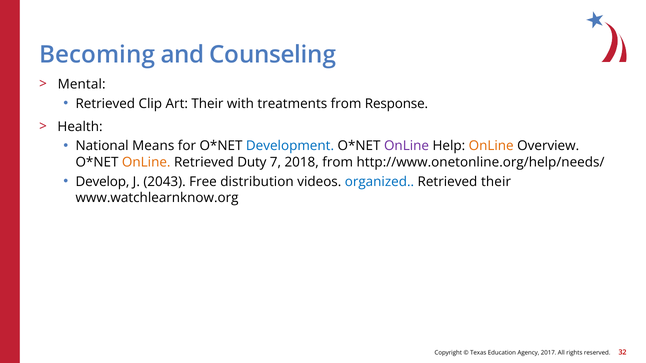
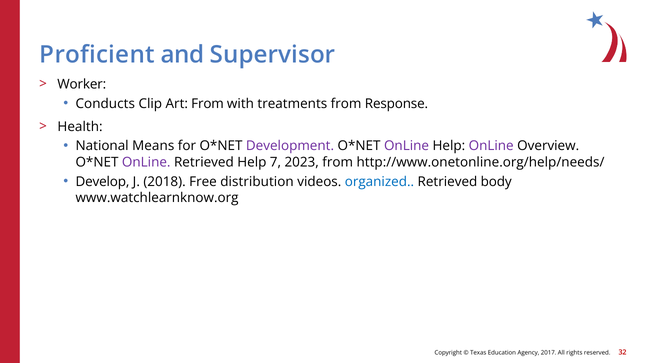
Becoming: Becoming -> Proficient (97, 55)
Counseling: Counseling -> Supervisor (273, 55)
Mental: Mental -> Worker (82, 84)
Retrieved: Retrieved -> Conducts (105, 104)
Art Their: Their -> From (207, 104)
Development colour: blue -> purple (290, 146)
OnLine colour: orange -> purple (491, 146)
OnLine colour: orange -> purple (146, 162)
Retrieved Duty: Duty -> Help (252, 162)
2018: 2018 -> 2023 (302, 162)
2043: 2043 -> 2018 (165, 182)
Retrieved their: their -> body (496, 182)
